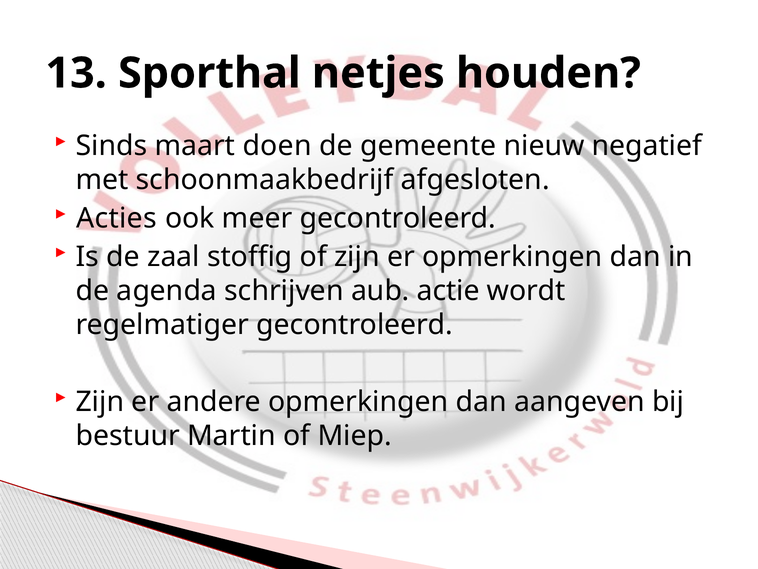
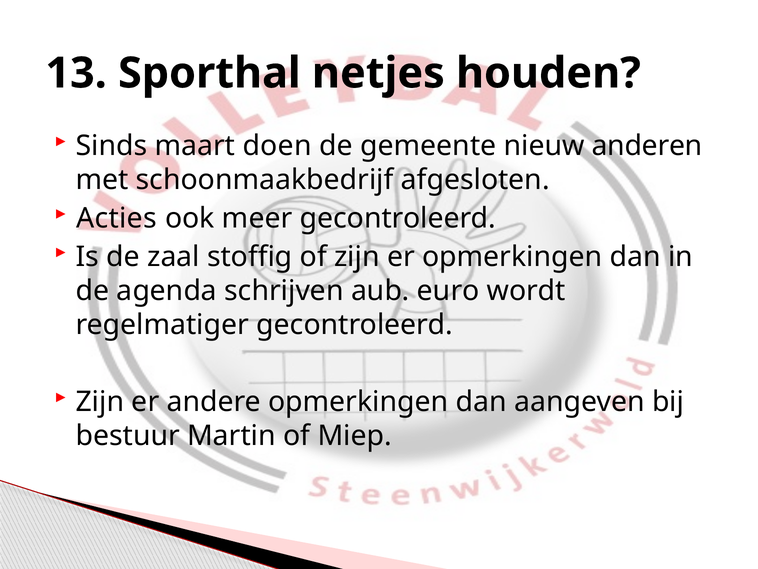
negatief: negatief -> anderen (647, 146)
actie: actie -> euro (448, 291)
